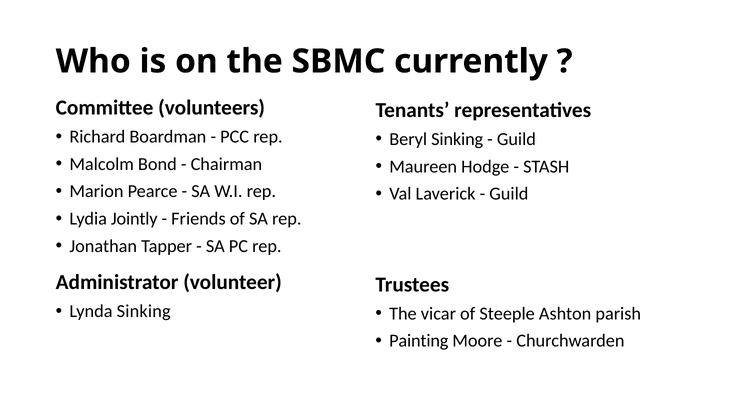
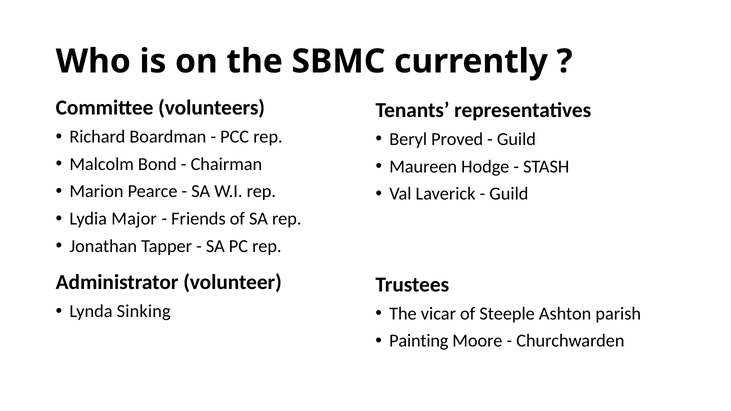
Beryl Sinking: Sinking -> Proved (457, 139)
Jointly: Jointly -> Major (134, 219)
